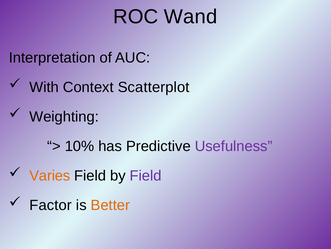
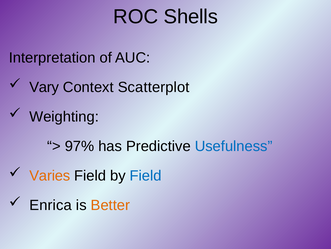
Wand: Wand -> Shells (191, 17)
With: With -> Vary (44, 87)
10%: 10% -> 97% (80, 146)
Usefulness colour: purple -> blue (234, 146)
Field colour: purple -> blue (146, 175)
Factor: Factor -> Enrica (51, 205)
